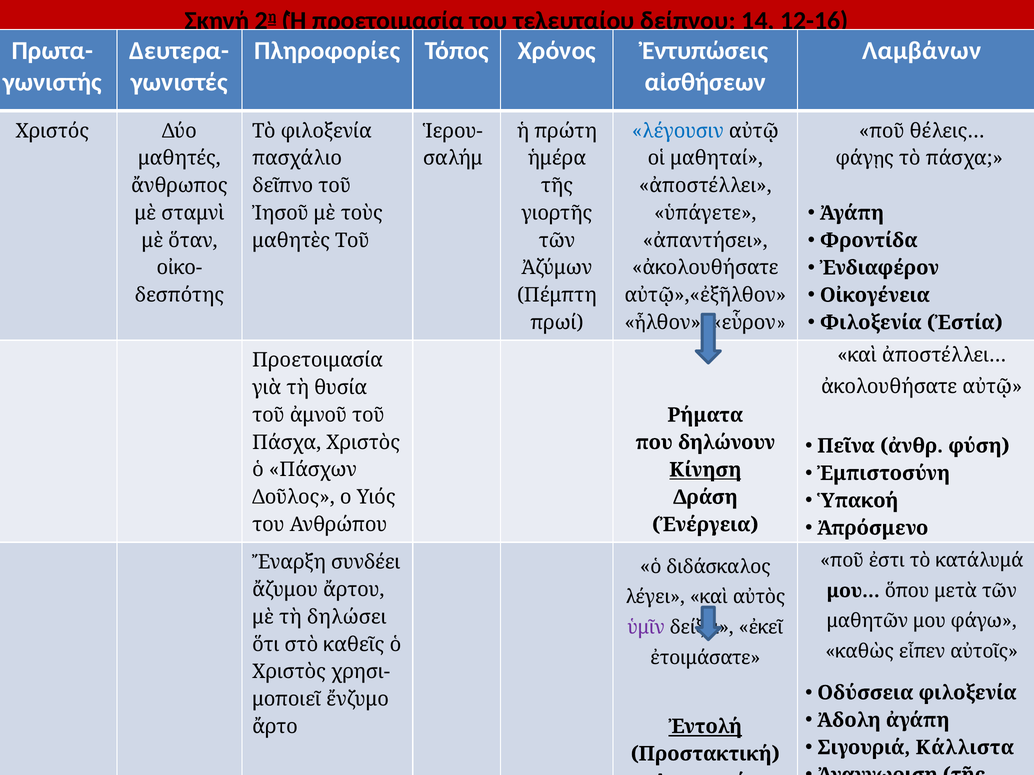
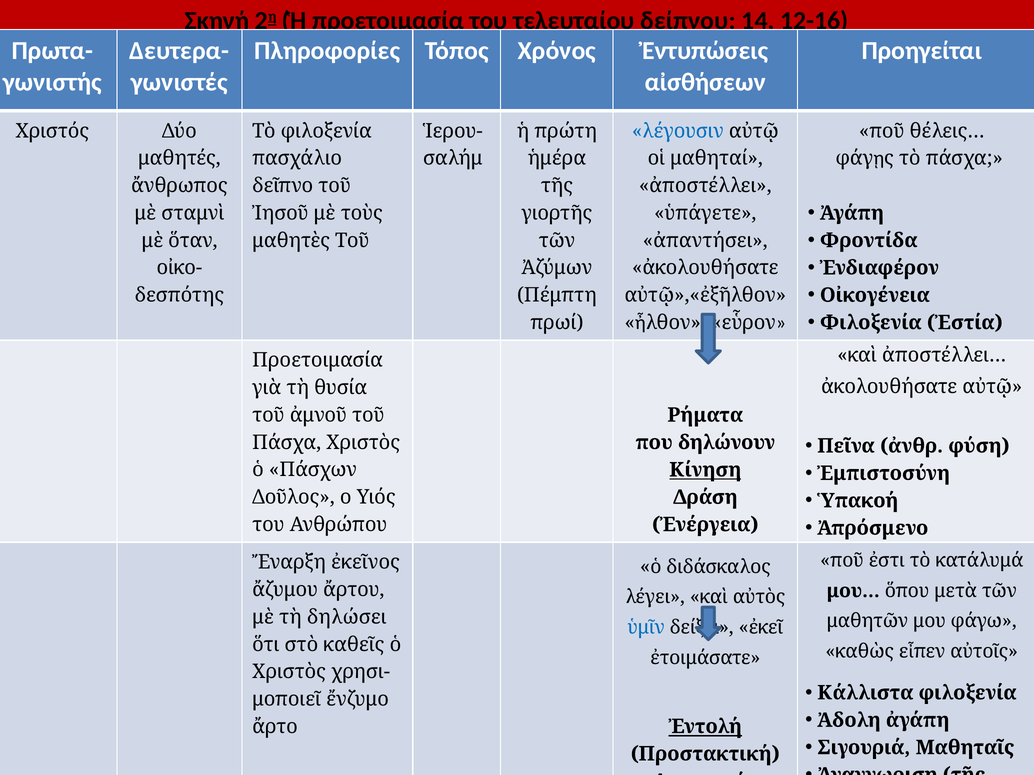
Λαμβάνων: Λαμβάνων -> Προηγείται (922, 51)
συνδέει: συνδέει -> ἐκεῖνος (366, 563)
ὑμῖν colour: purple -> blue (646, 628)
Οδύσσεια: Οδύσσεια -> Κάλλιστα (865, 693)
Κάλλιστα: Κάλλιστα -> Μαθηταῖς (965, 748)
